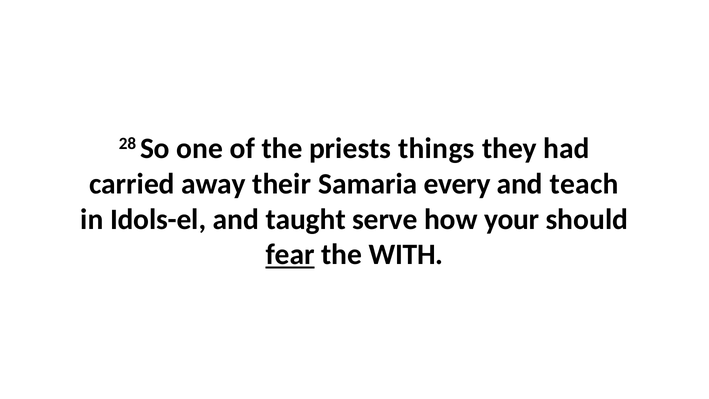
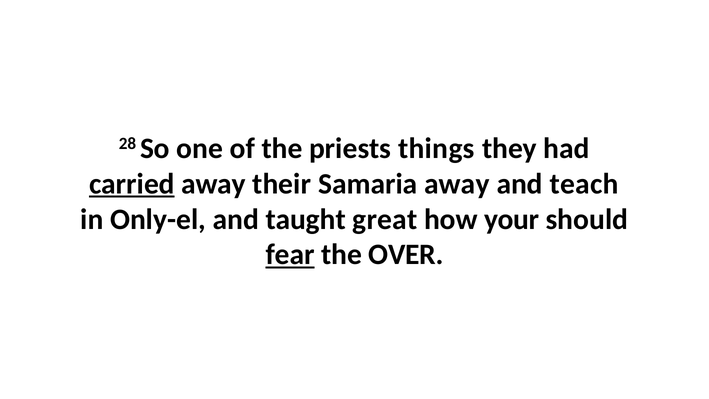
carried underline: none -> present (132, 184)
Samaria every: every -> away (457, 184)
Idols-el: Idols-el -> Only-el (158, 219)
serve: serve -> great (385, 219)
WITH: WITH -> OVER (406, 255)
